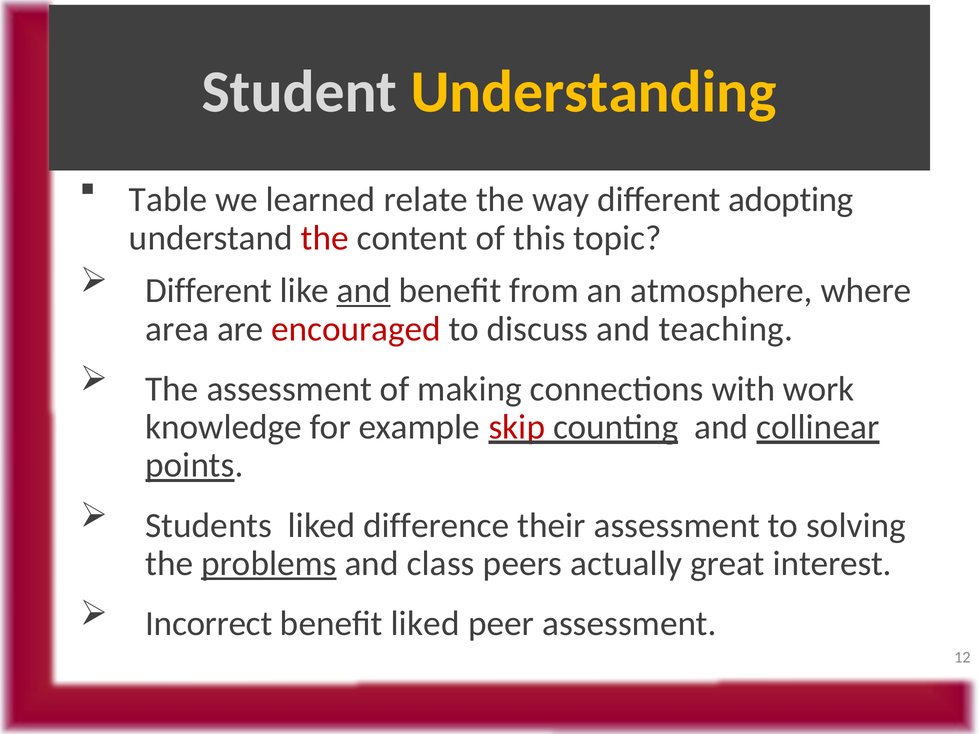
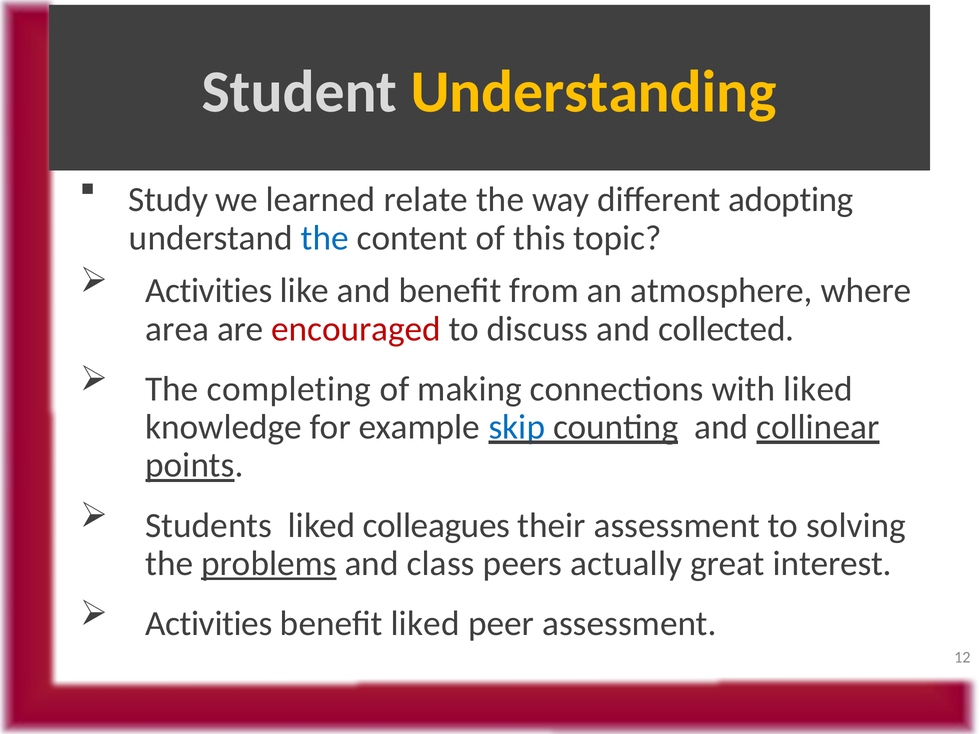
Table: Table -> Study (168, 200)
the colour: red -> blue (325, 238)
Different: Different -> Activities (209, 291)
and underline: present -> none (364, 291)
teaching: teaching -> collected (726, 329)
The assessment: assessment -> completing (289, 389)
with work: work -> liked (818, 389)
skip colour: red -> blue (517, 427)
difference: difference -> colleagues (436, 526)
Incorrect: Incorrect -> Activities (209, 624)
